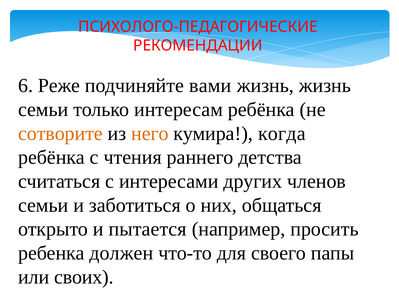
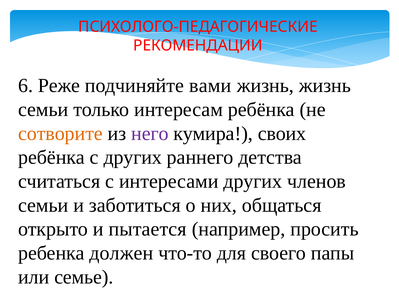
него colour: orange -> purple (150, 134)
когда: когда -> своих (282, 134)
с чтения: чтения -> других (133, 158)
своих: своих -> семье (84, 277)
